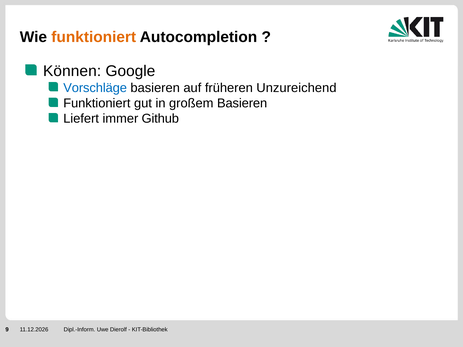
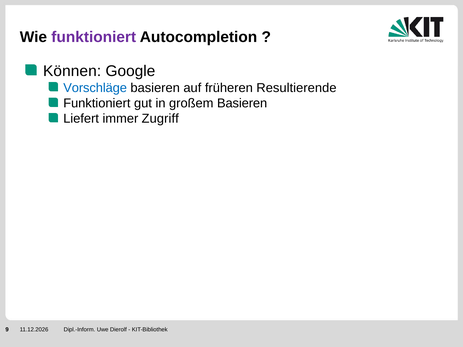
funktioniert colour: orange -> purple (94, 37)
Unzureichend: Unzureichend -> Resultierende (296, 88)
Github: Github -> Zugriff (160, 119)
